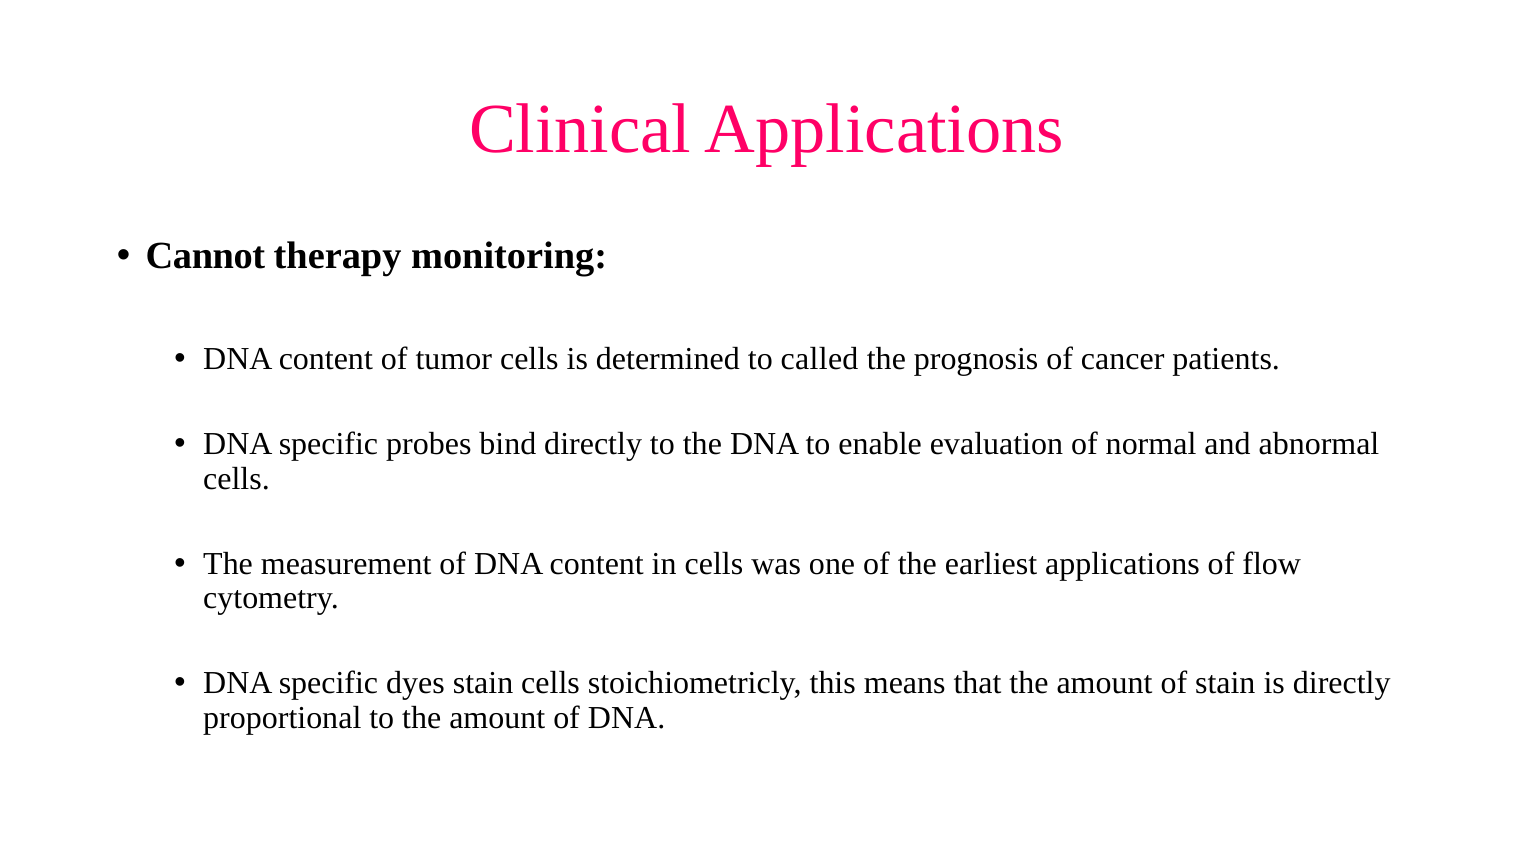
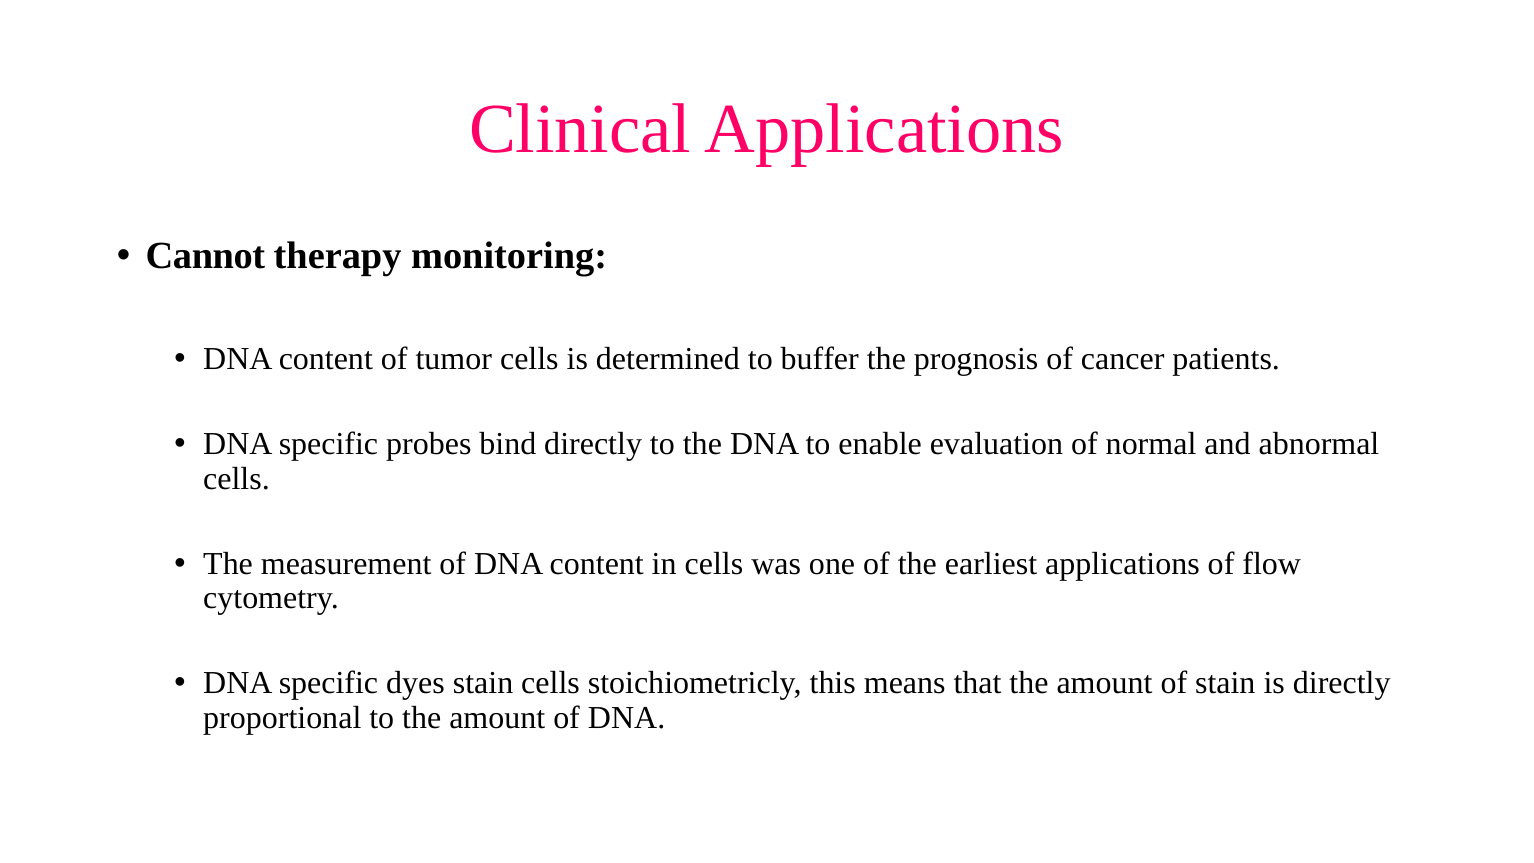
called: called -> buffer (820, 359)
